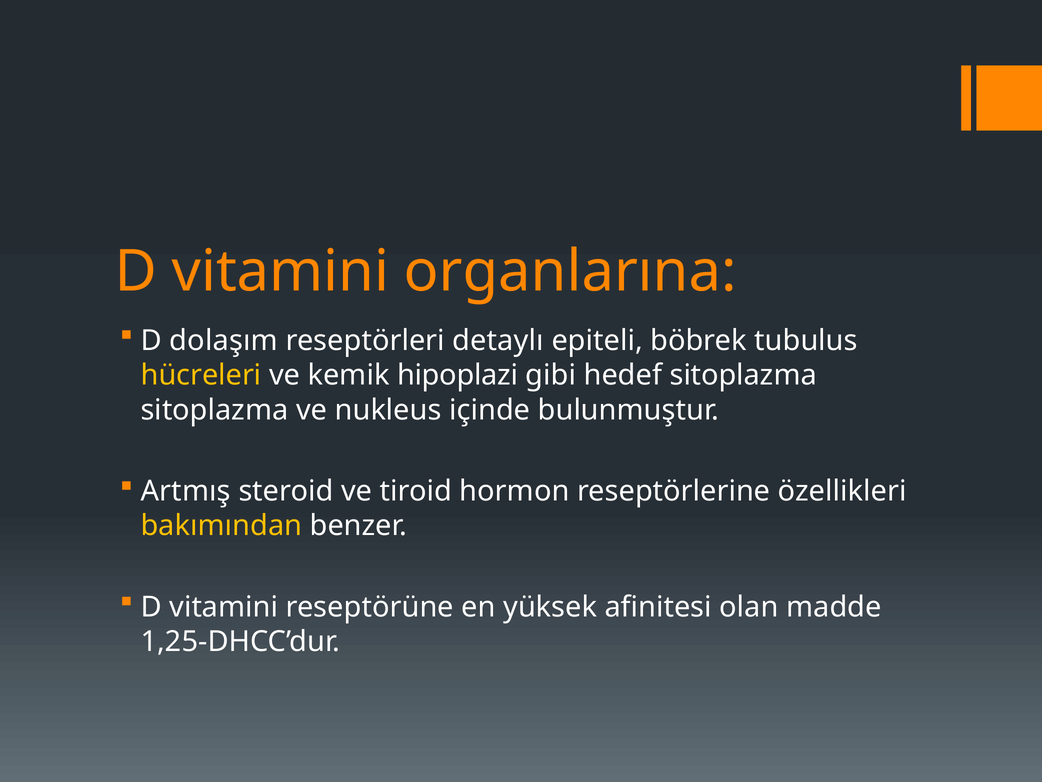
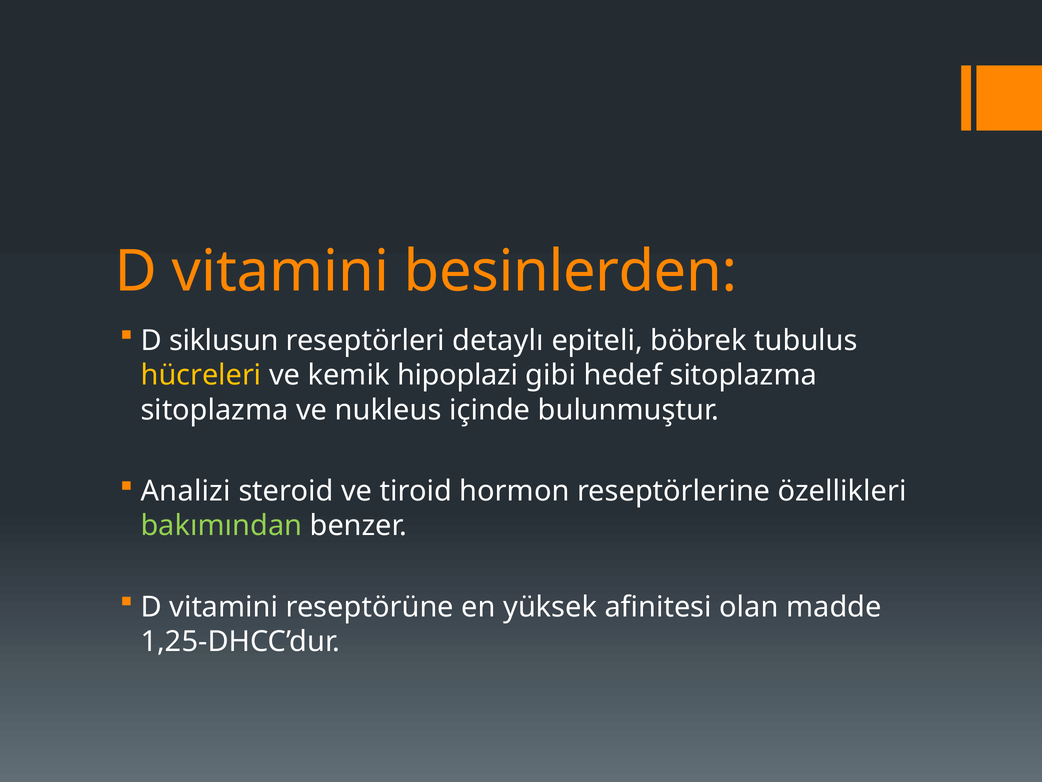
organlarına: organlarına -> besinlerden (571, 272)
dolaşım: dolaşım -> siklusun (224, 340)
Artmış: Artmış -> Analizi (186, 491)
bakımından colour: yellow -> light green (221, 526)
